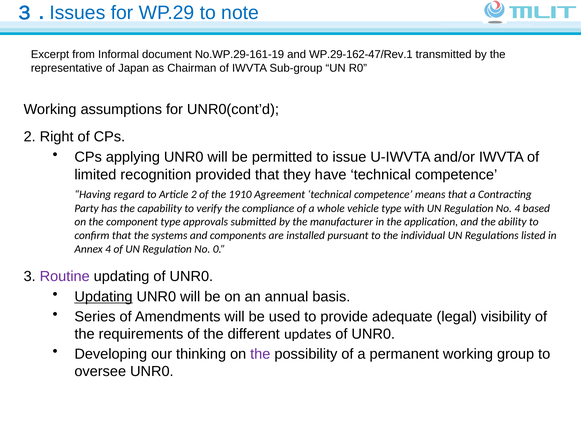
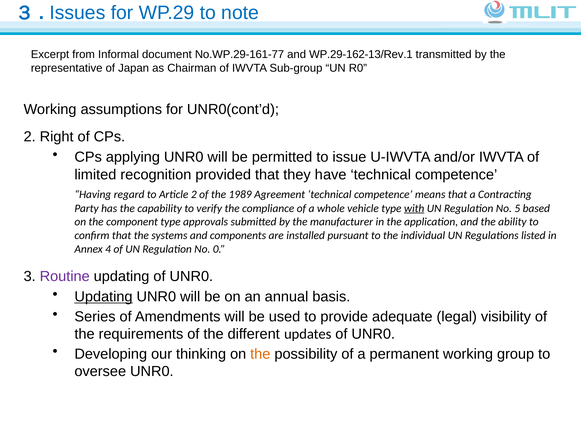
No.WP.29-161-19: No.WP.29-161-19 -> No.WP.29-161-77 (240, 54)
WP.29-162-47/Rev.1: WP.29-162-47/Rev.1 -> WP.29-162-13/Rev.1 (361, 54)
1910: 1910 -> 1989 (240, 194)
with underline: none -> present (414, 208)
No 4: 4 -> 5 (517, 208)
the colour: purple -> orange (260, 354)
